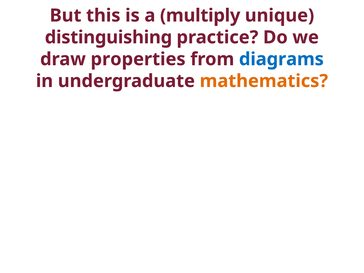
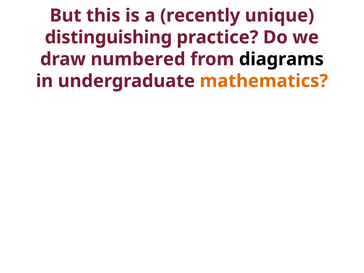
multiply: multiply -> recently (200, 16)
properties: properties -> numbered (138, 59)
diagrams colour: blue -> black (281, 59)
